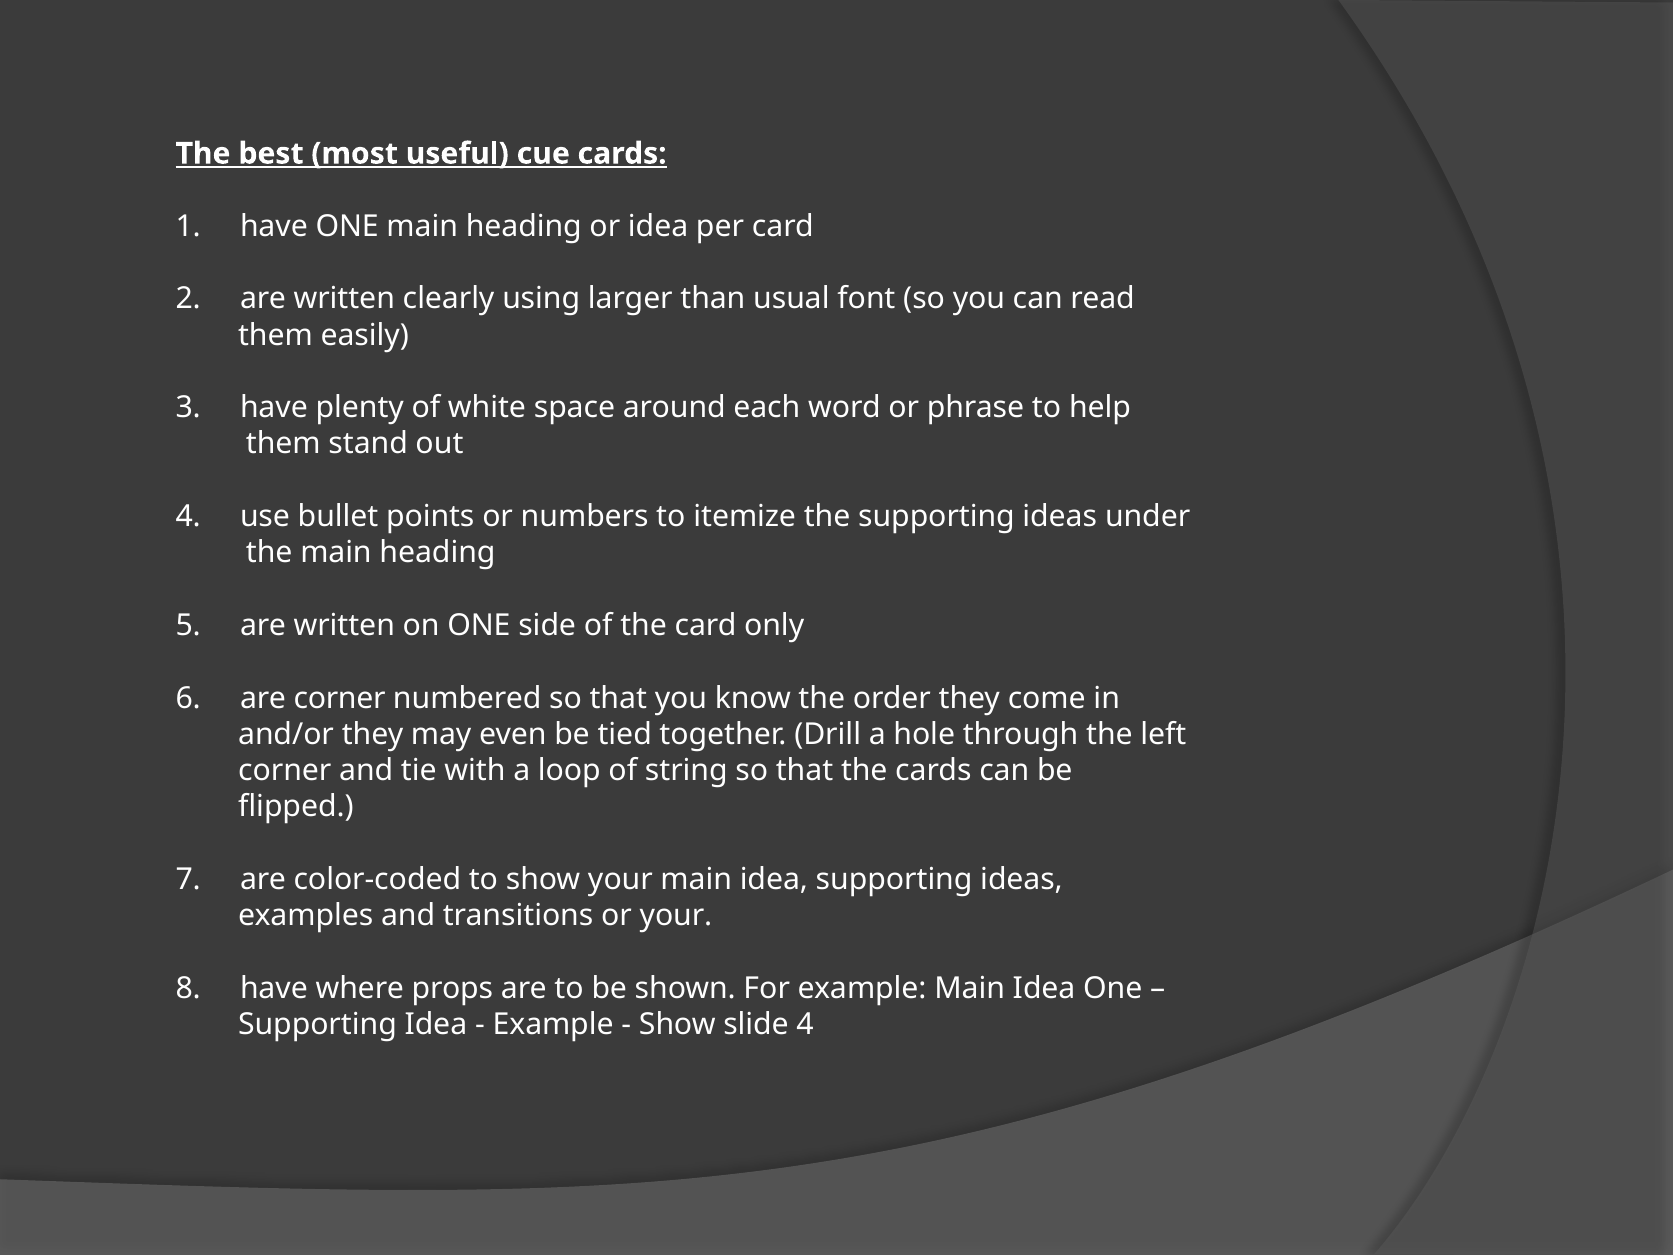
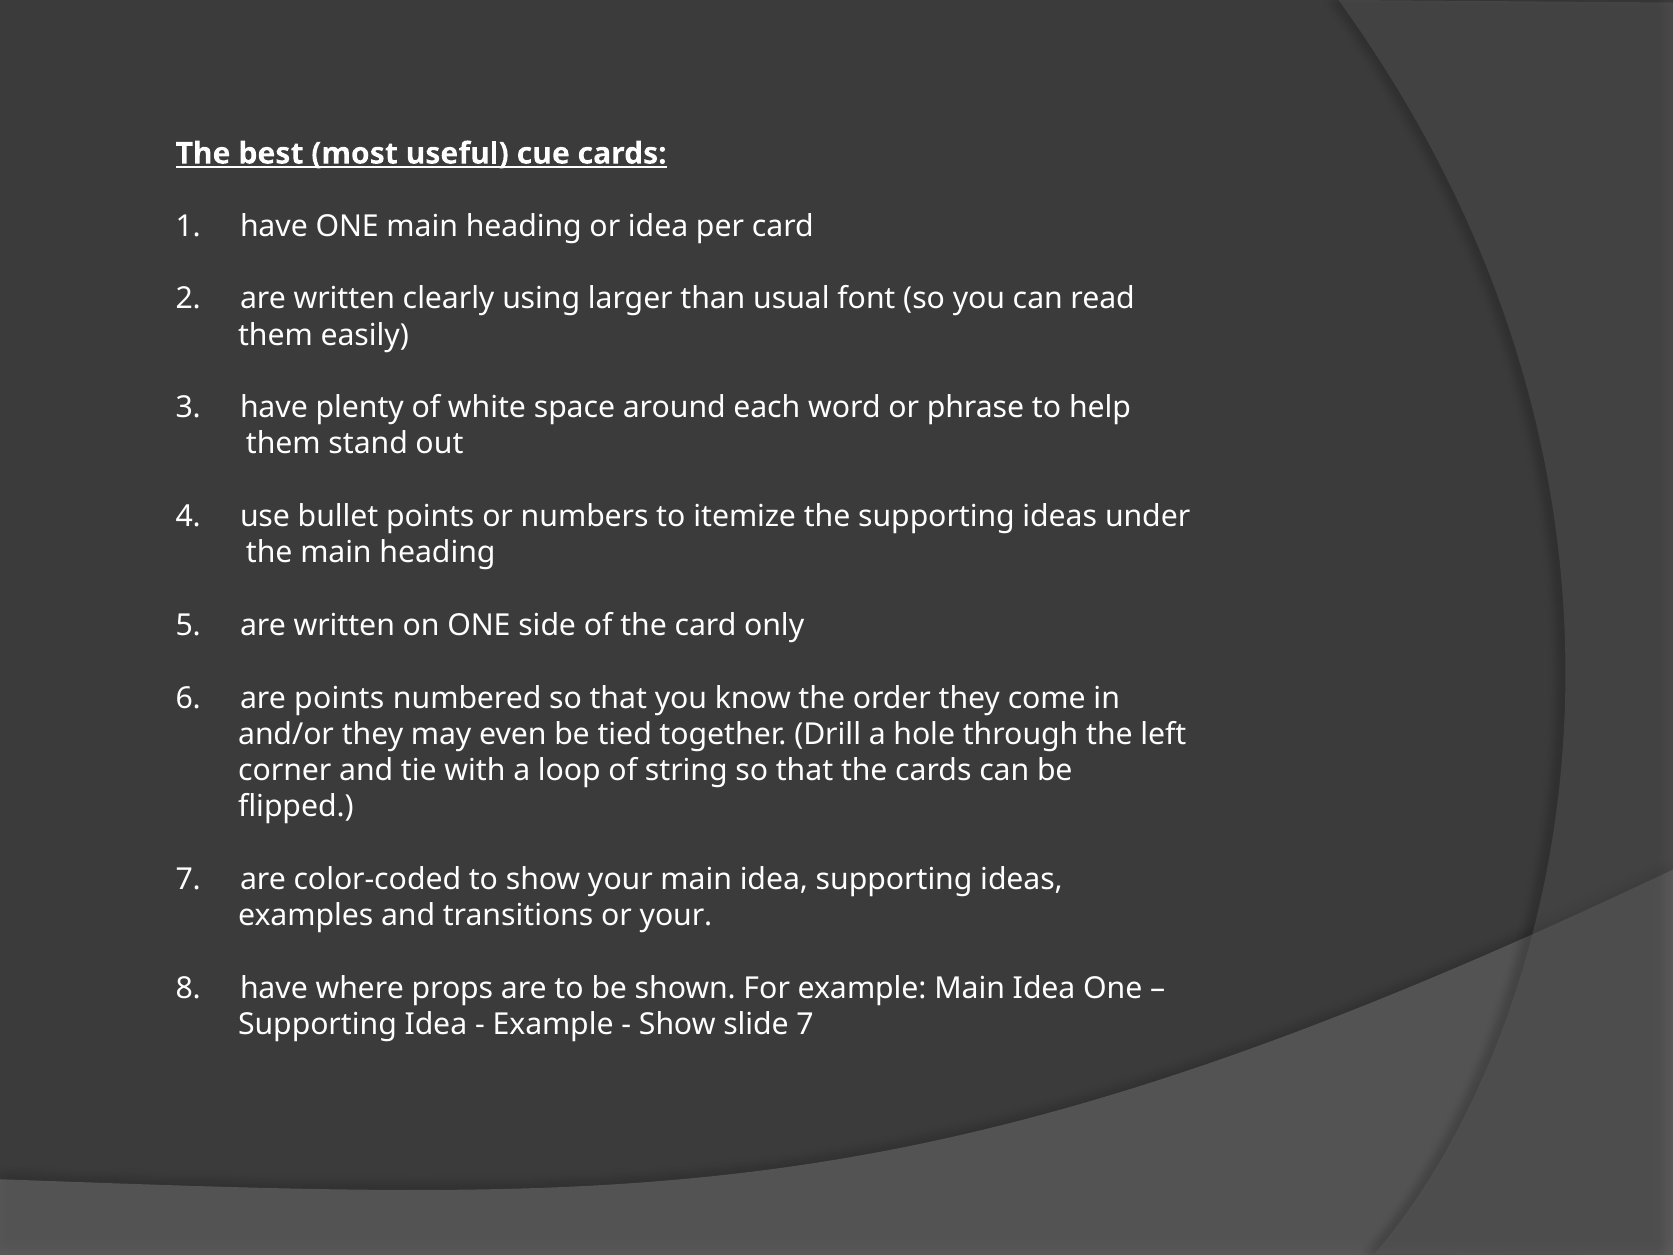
are corner: corner -> points (339, 698)
slide 4: 4 -> 7 (805, 1025)
